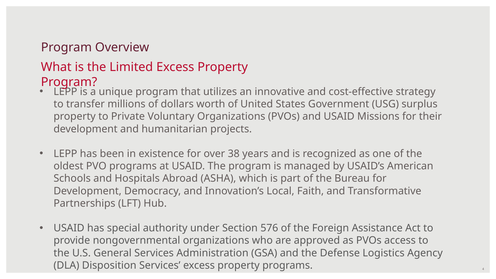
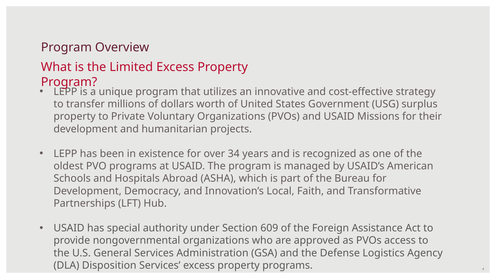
38: 38 -> 34 (234, 154)
576: 576 -> 609 (269, 228)
